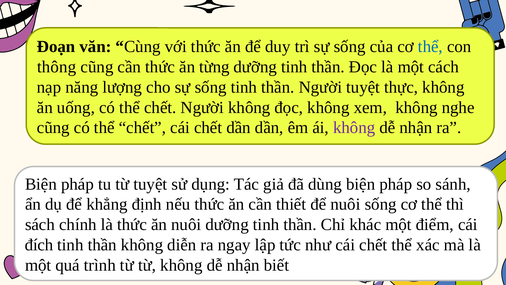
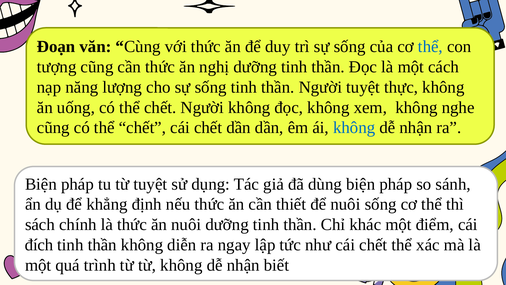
thông: thông -> tượng (57, 67)
từng: từng -> nghị (214, 67)
không colour: purple -> blue (354, 128)
